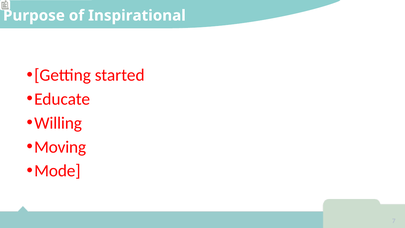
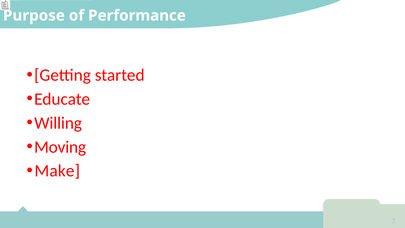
Inspirational: Inspirational -> Performance (137, 16)
Mode: Mode -> Make (57, 171)
